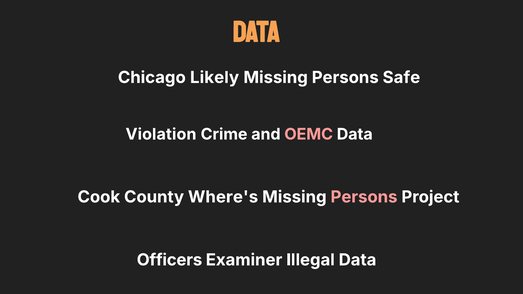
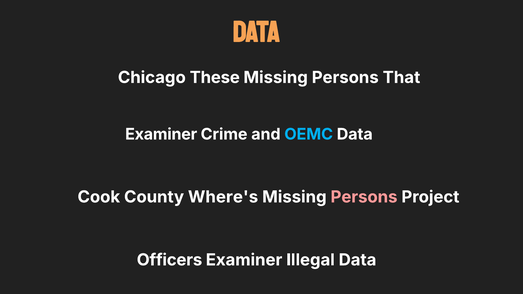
Likely: Likely -> These (215, 78)
Safe: Safe -> That (401, 78)
Violation: Violation -> Examiner (161, 134)
OEMC colour: pink -> light blue (309, 134)
